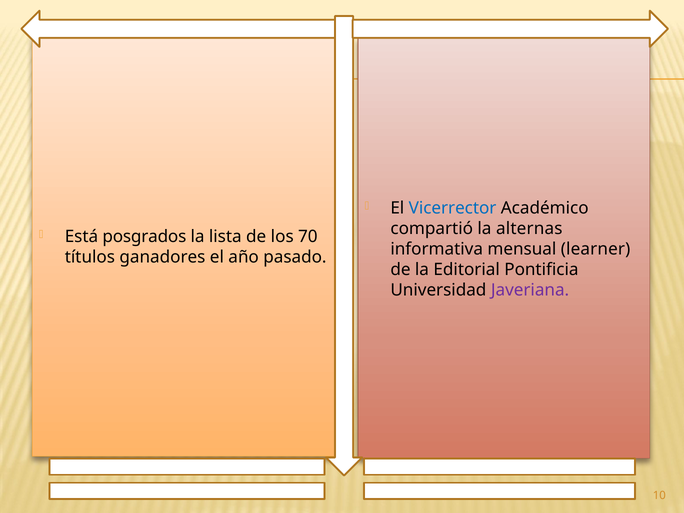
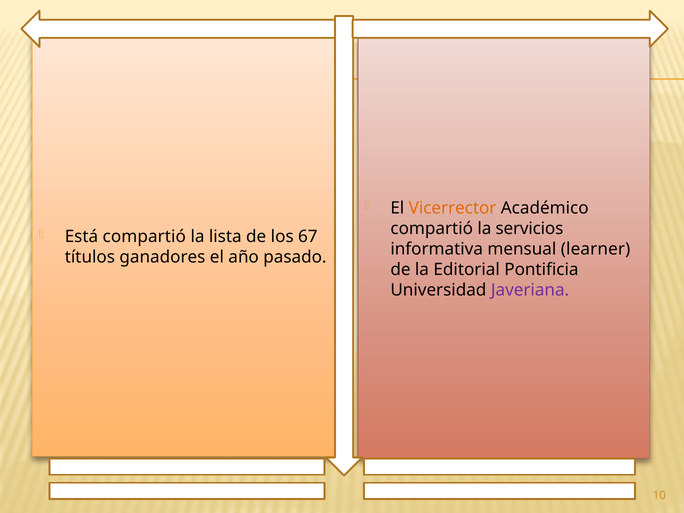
Vicerrector colour: blue -> orange (453, 208)
alternas: alternas -> servicios (529, 228)
Está posgrados: posgrados -> compartió (144, 237)
70: 70 -> 67 (308, 237)
